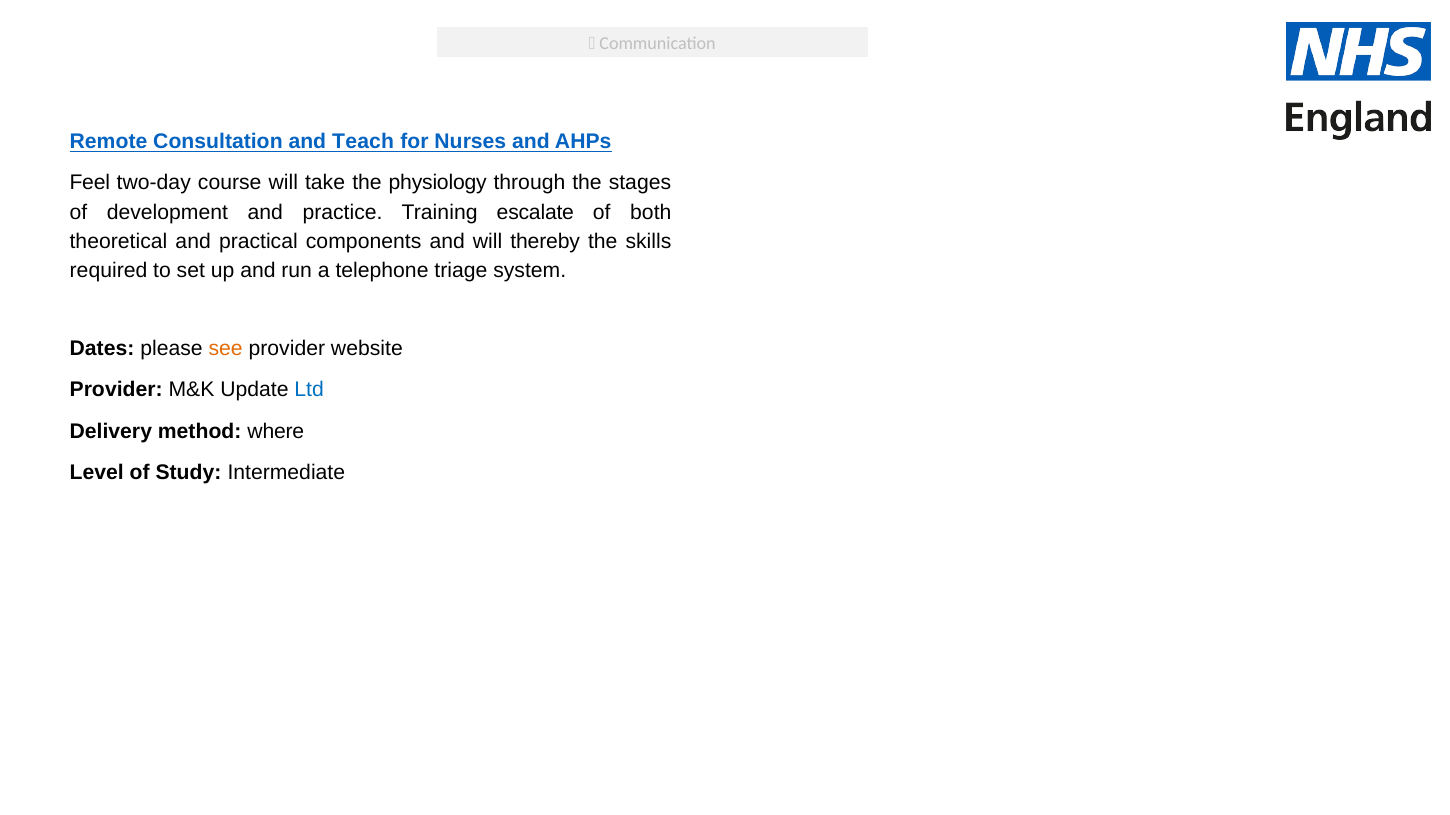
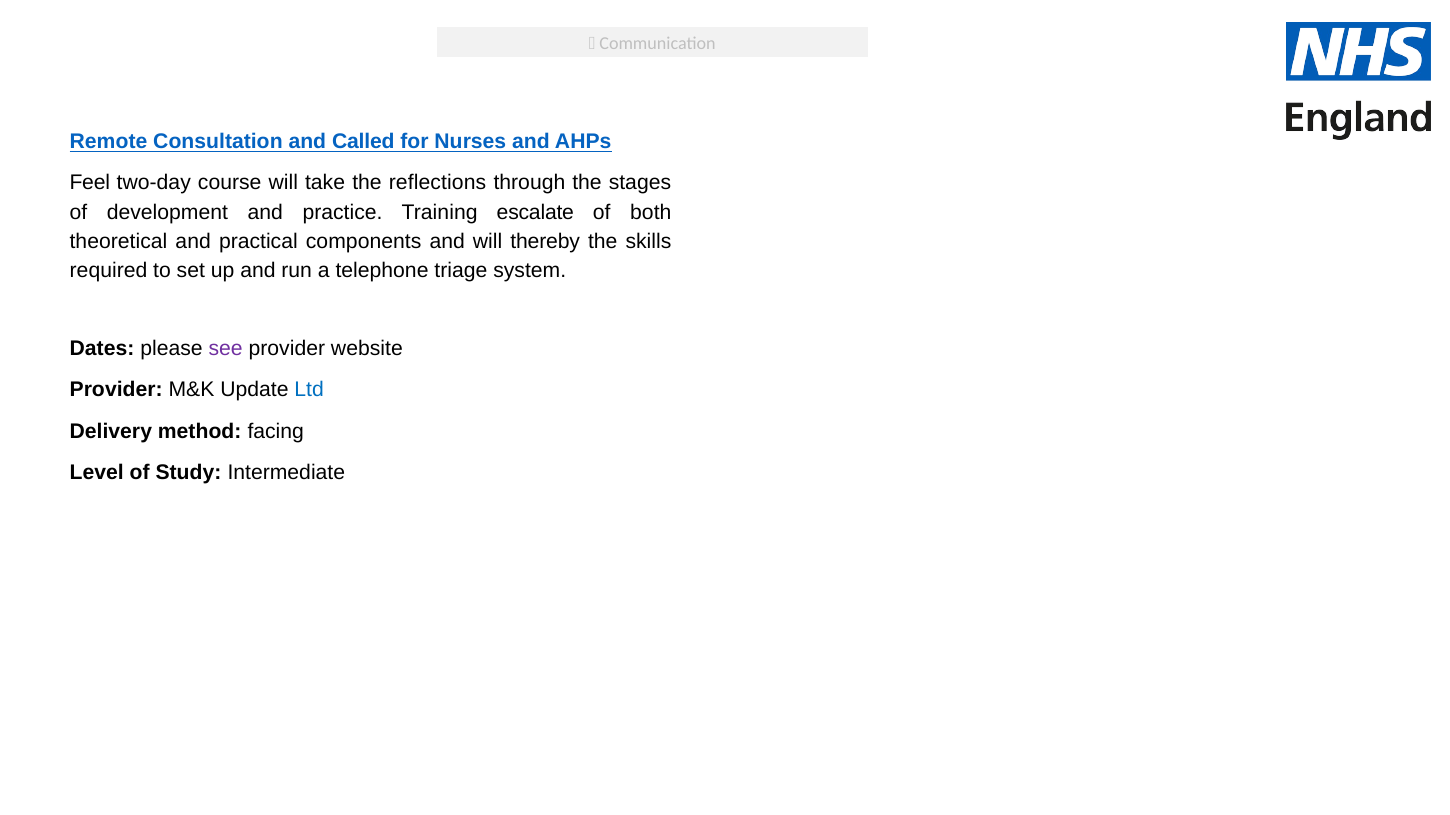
Teach: Teach -> Called (363, 142)
physiology: physiology -> reflections (438, 183)
see colour: orange -> purple (226, 349)
where: where -> facing (276, 431)
